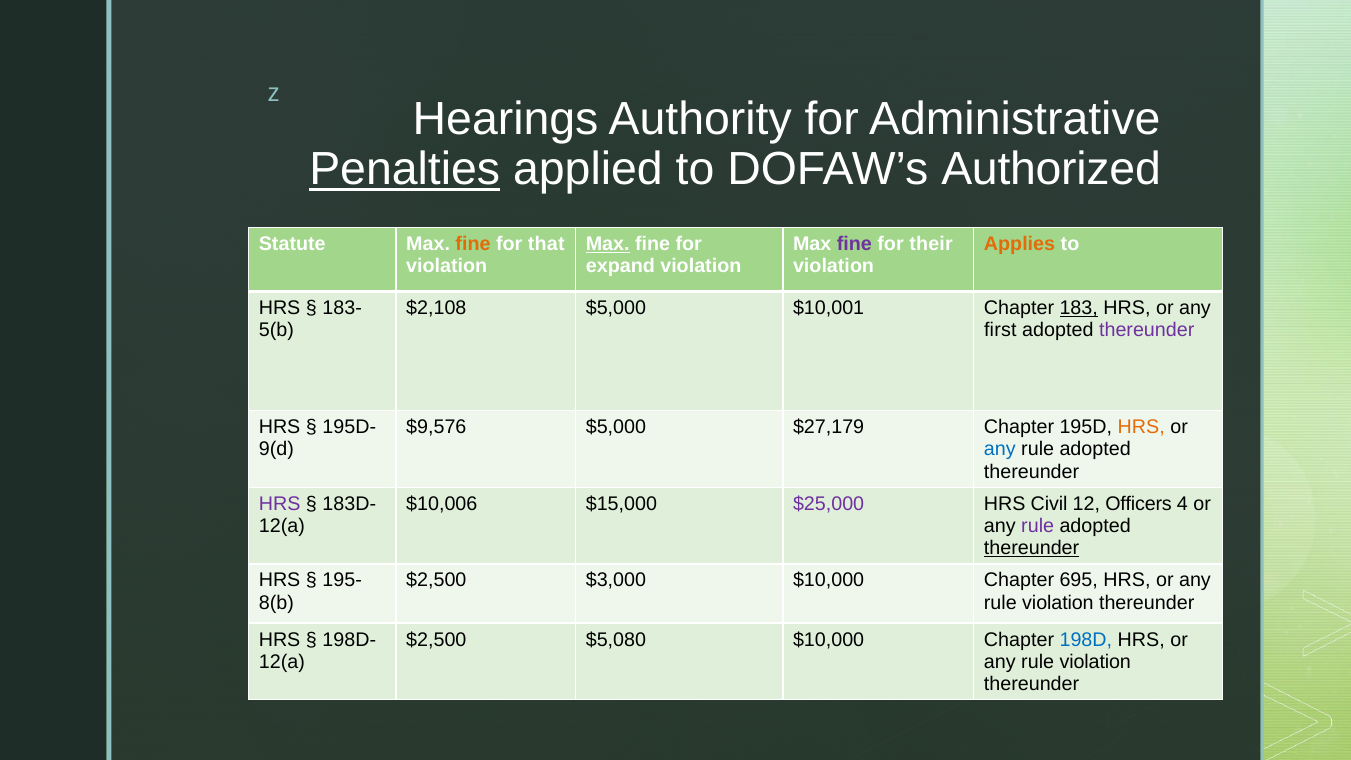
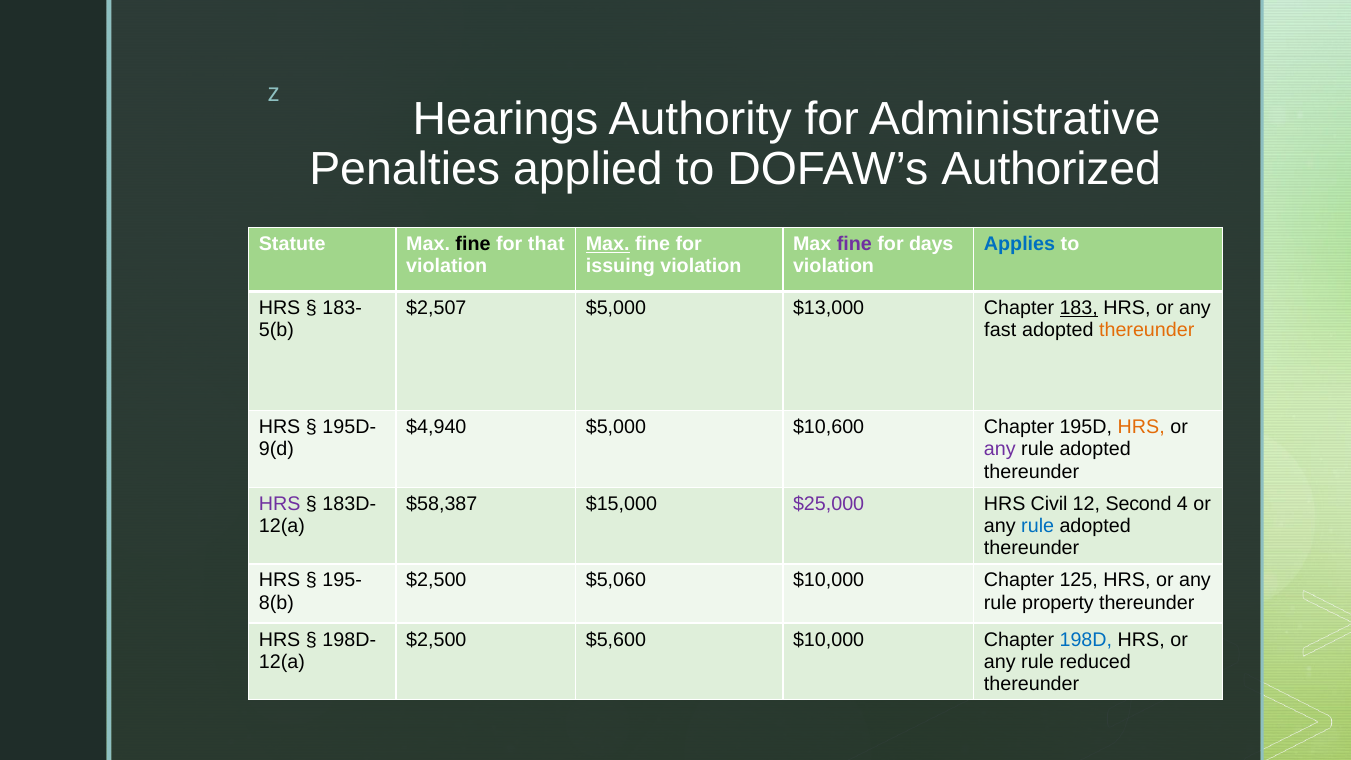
Penalties underline: present -> none (405, 170)
fine colour: orange -> black (473, 244)
their: their -> days (931, 244)
Applies colour: orange -> blue (1020, 244)
expand: expand -> issuing (620, 266)
$2,108: $2,108 -> $2,507 (436, 308)
$10,001: $10,001 -> $13,000 (829, 308)
first: first -> fast (1000, 330)
thereunder colour: purple -> orange (1147, 330)
$9,576: $9,576 -> $4,940 (436, 427)
$27,179: $27,179 -> $10,600 (829, 427)
any colour: blue -> purple (1000, 449)
$10,006: $10,006 -> $58,387 (442, 504)
Officers: Officers -> Second (1139, 504)
rule colour: purple -> blue (1038, 526)
thereunder underline: present -> none (1032, 548)
$3,000: $3,000 -> $5,060 (616, 580)
695: 695 -> 125 (1079, 580)
violation: violation -> property (1058, 603)
$5,080: $5,080 -> $5,600 (616, 639)
violation: violation -> reduced (1095, 662)
